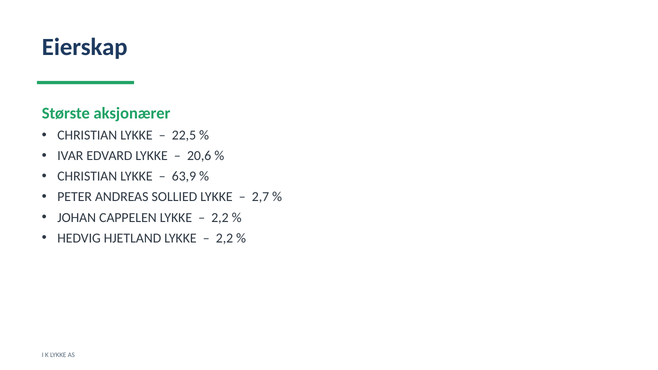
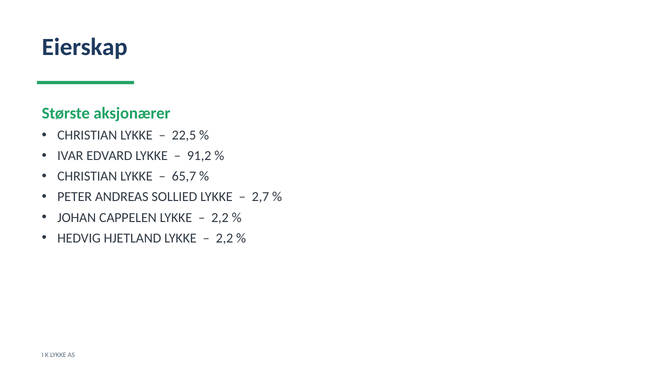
20,6: 20,6 -> 91,2 (199, 156)
63,9: 63,9 -> 65,7 (184, 176)
